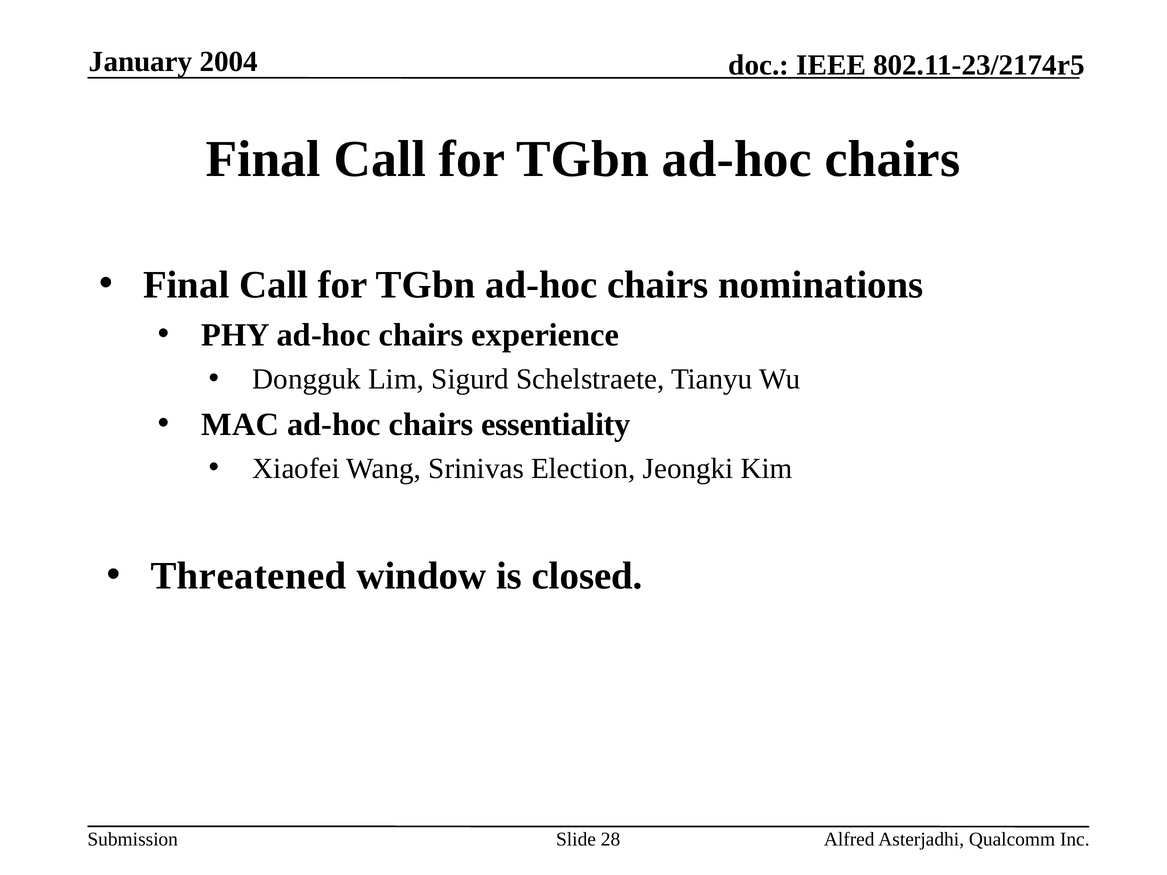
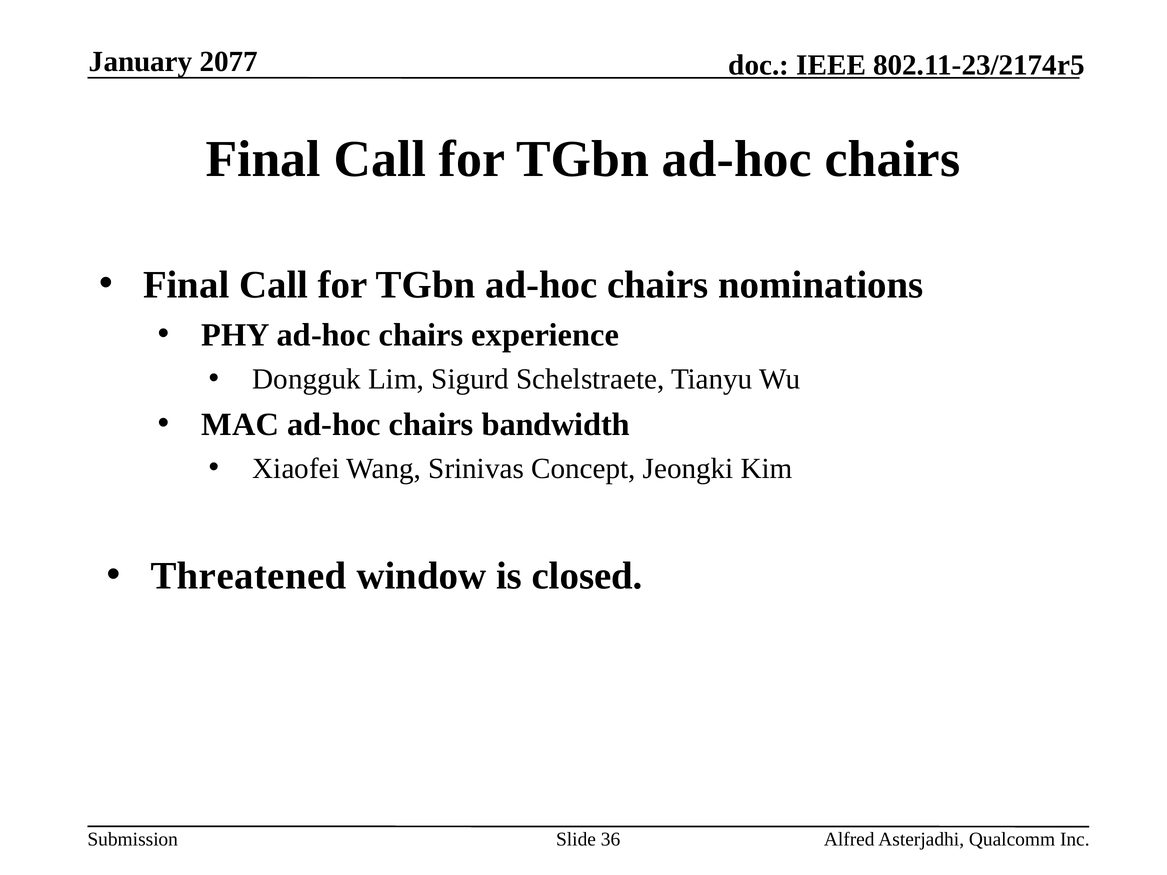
2004: 2004 -> 2077 (229, 62)
essentiality: essentiality -> bandwidth (556, 425)
Election: Election -> Concept (583, 469)
28: 28 -> 36 (611, 839)
